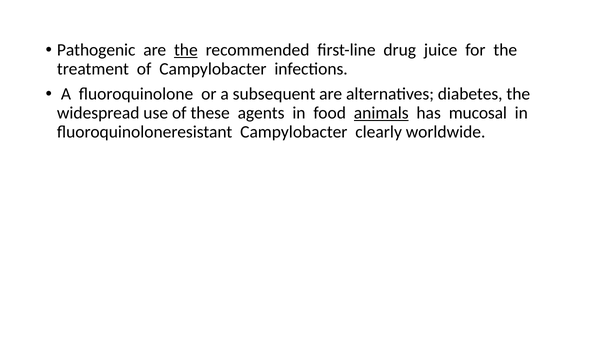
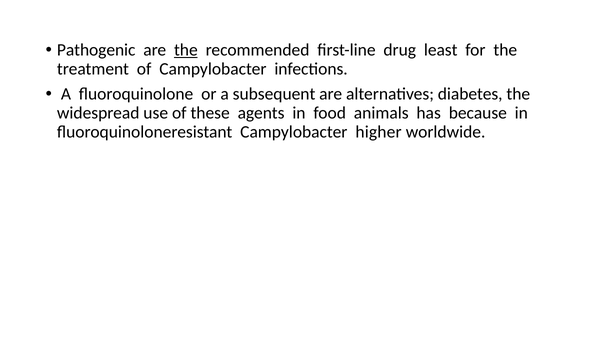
juice: juice -> least (441, 50)
animals underline: present -> none (381, 113)
mucosal: mucosal -> because (478, 113)
clearly: clearly -> higher (379, 132)
